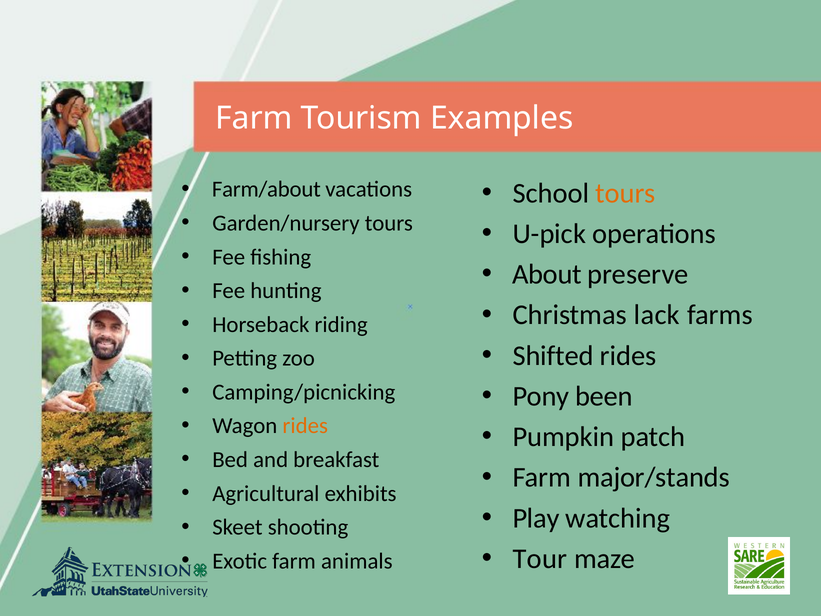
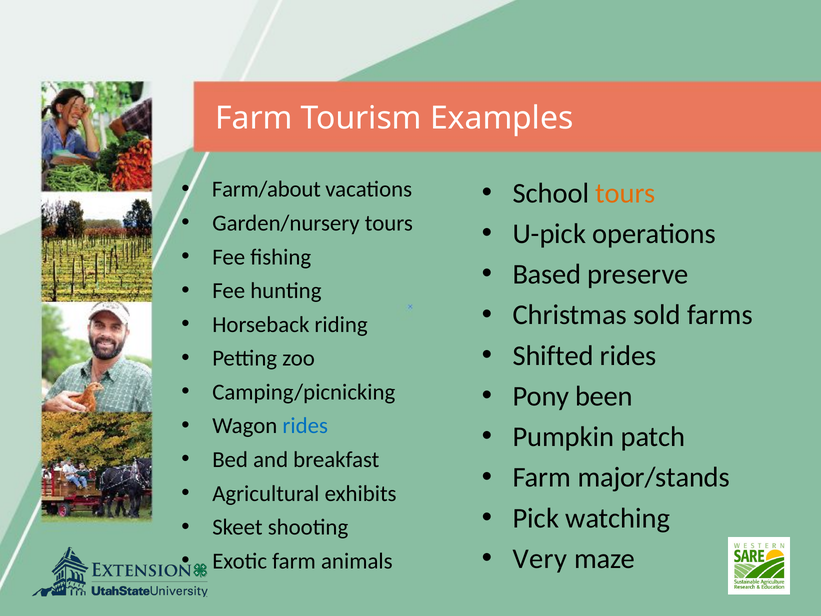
About: About -> Based (547, 274)
lack: lack -> sold (657, 315)
rides colour: orange -> blue (305, 426)
Play: Play -> Pick (536, 518)
Tour: Tour -> Very (540, 559)
